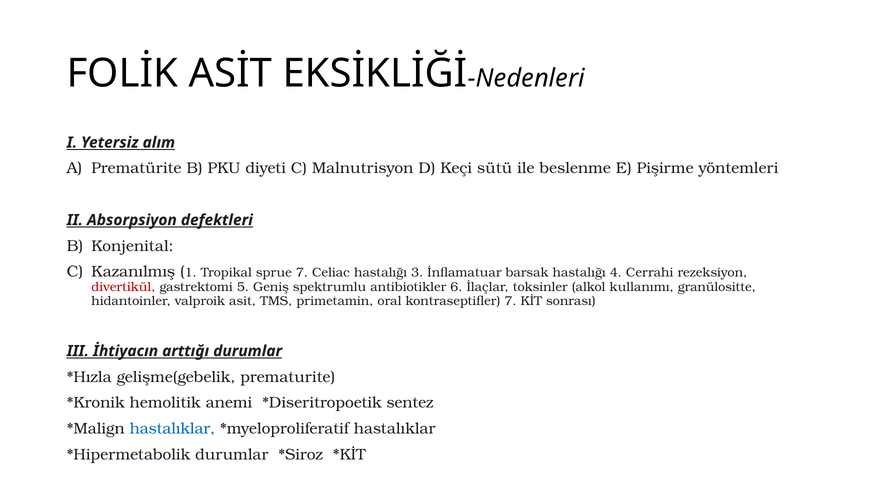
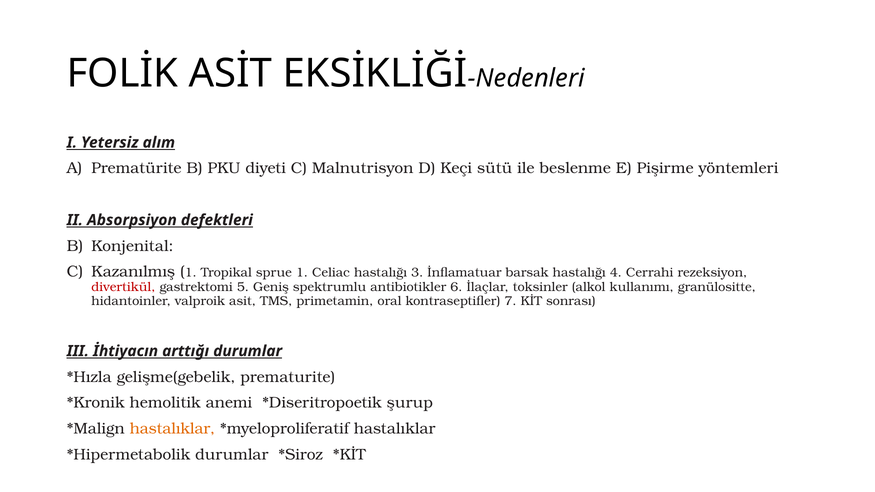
sprue 7: 7 -> 1 (302, 273)
sentez: sentez -> şurup (410, 403)
hastalıklar colour: blue -> orange (172, 429)
